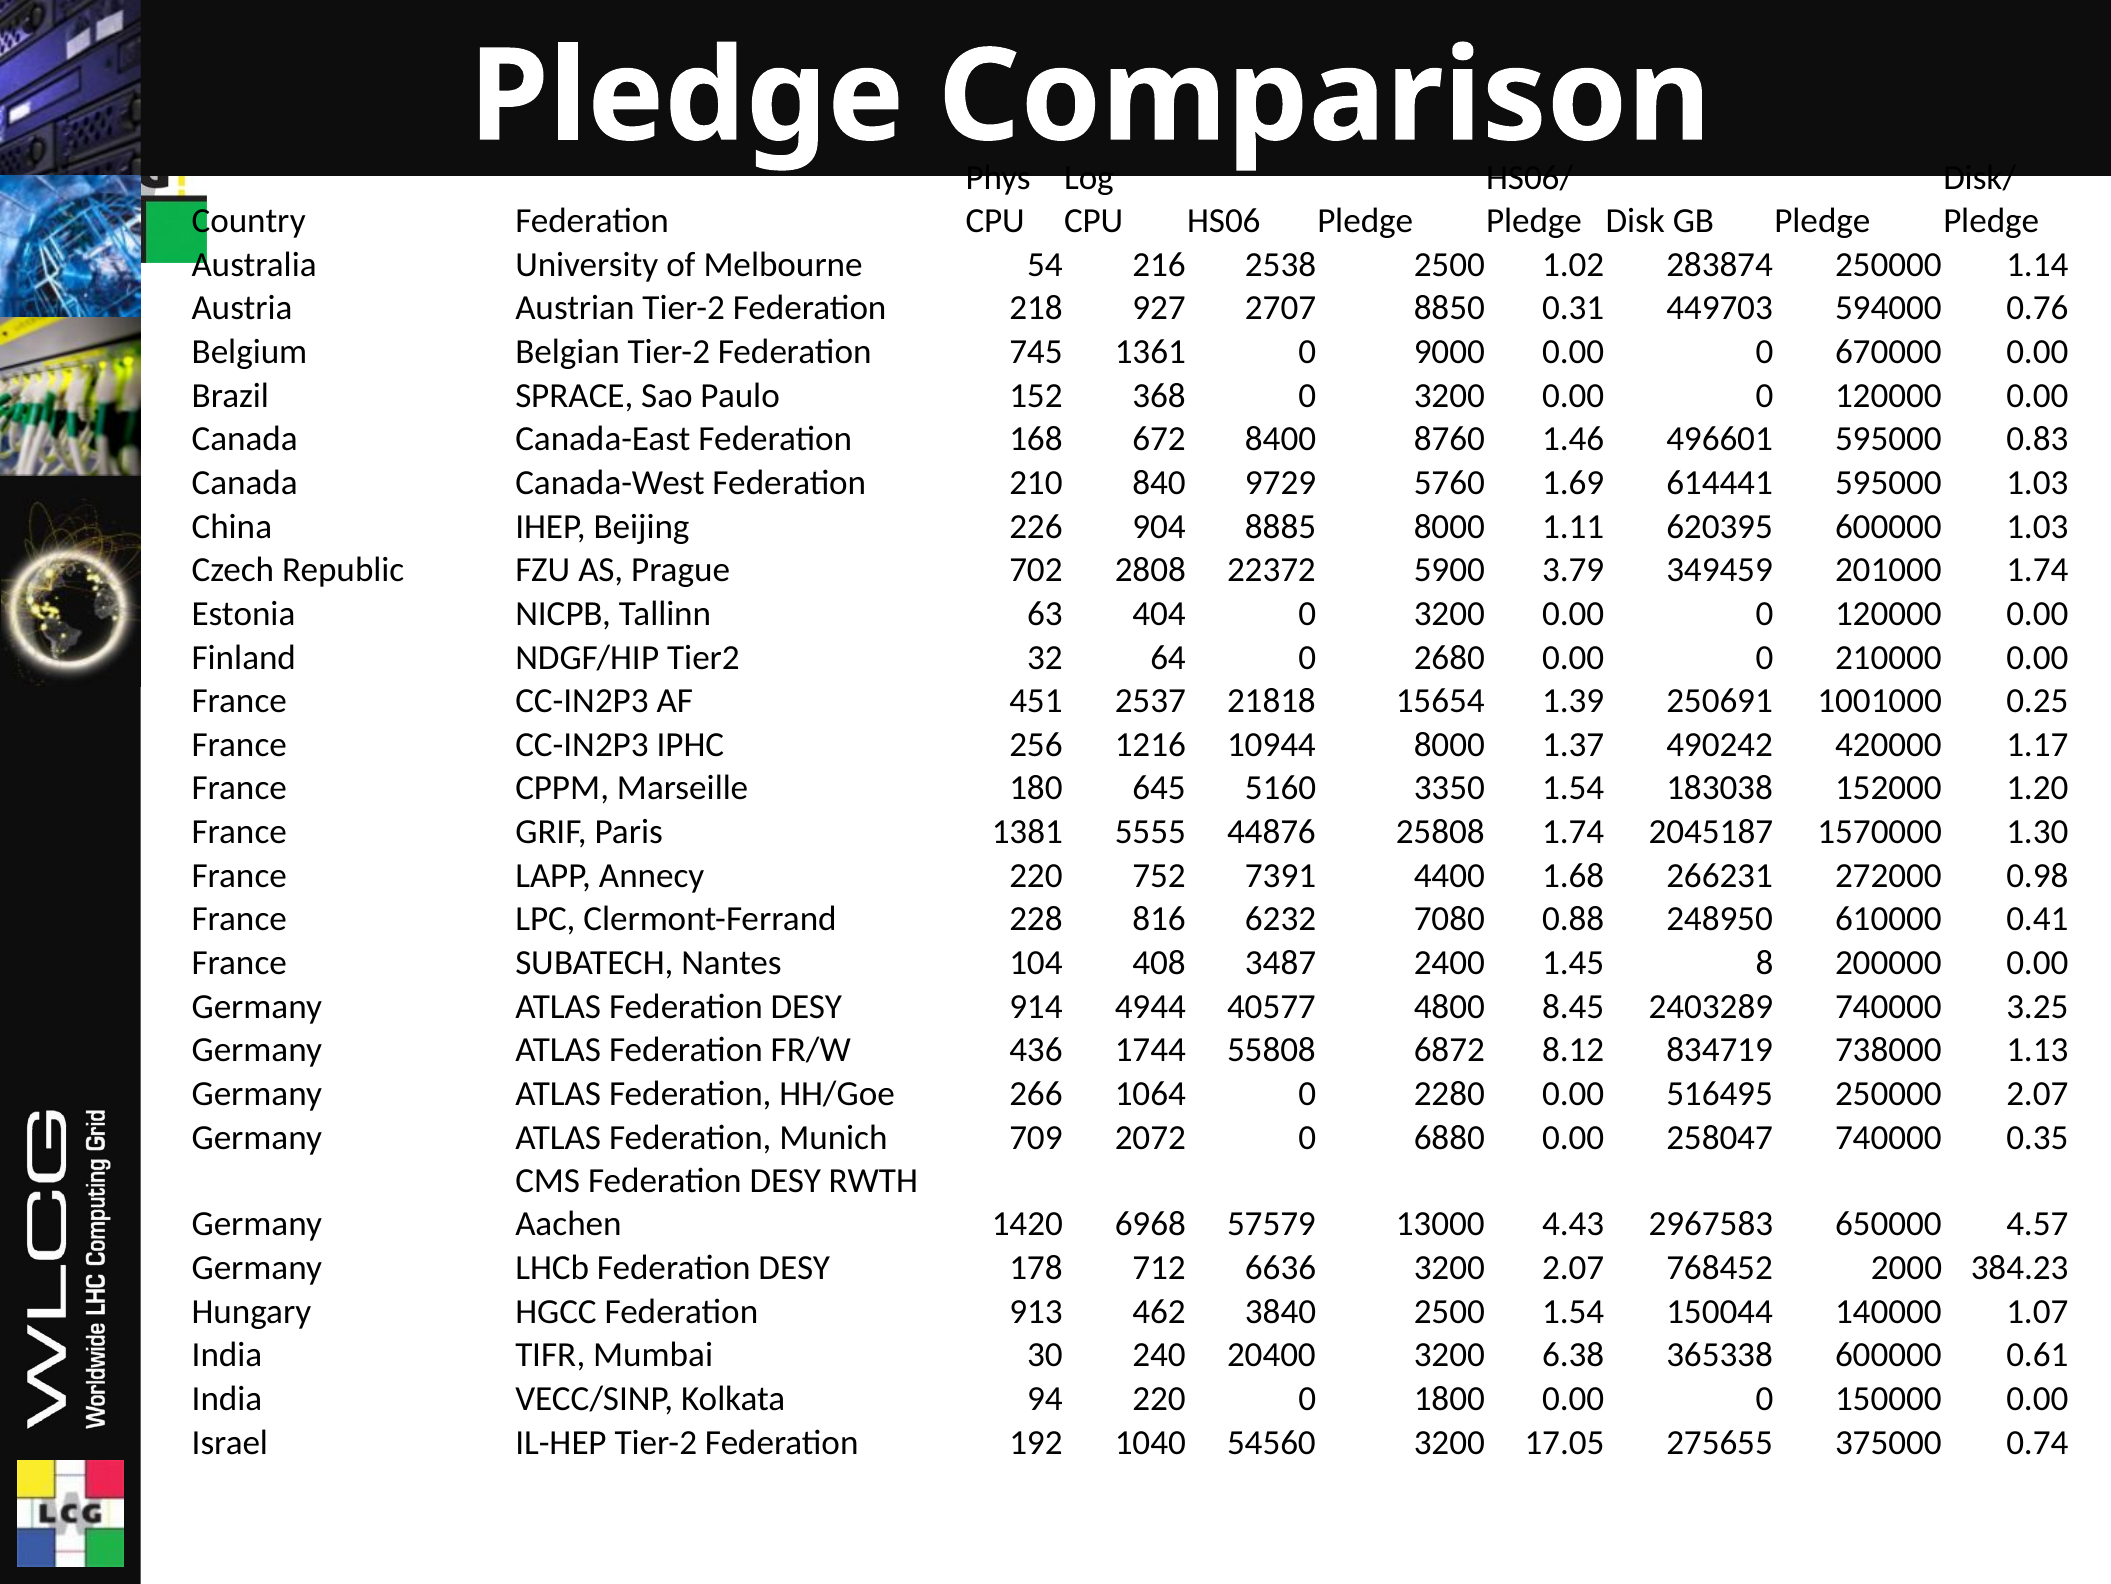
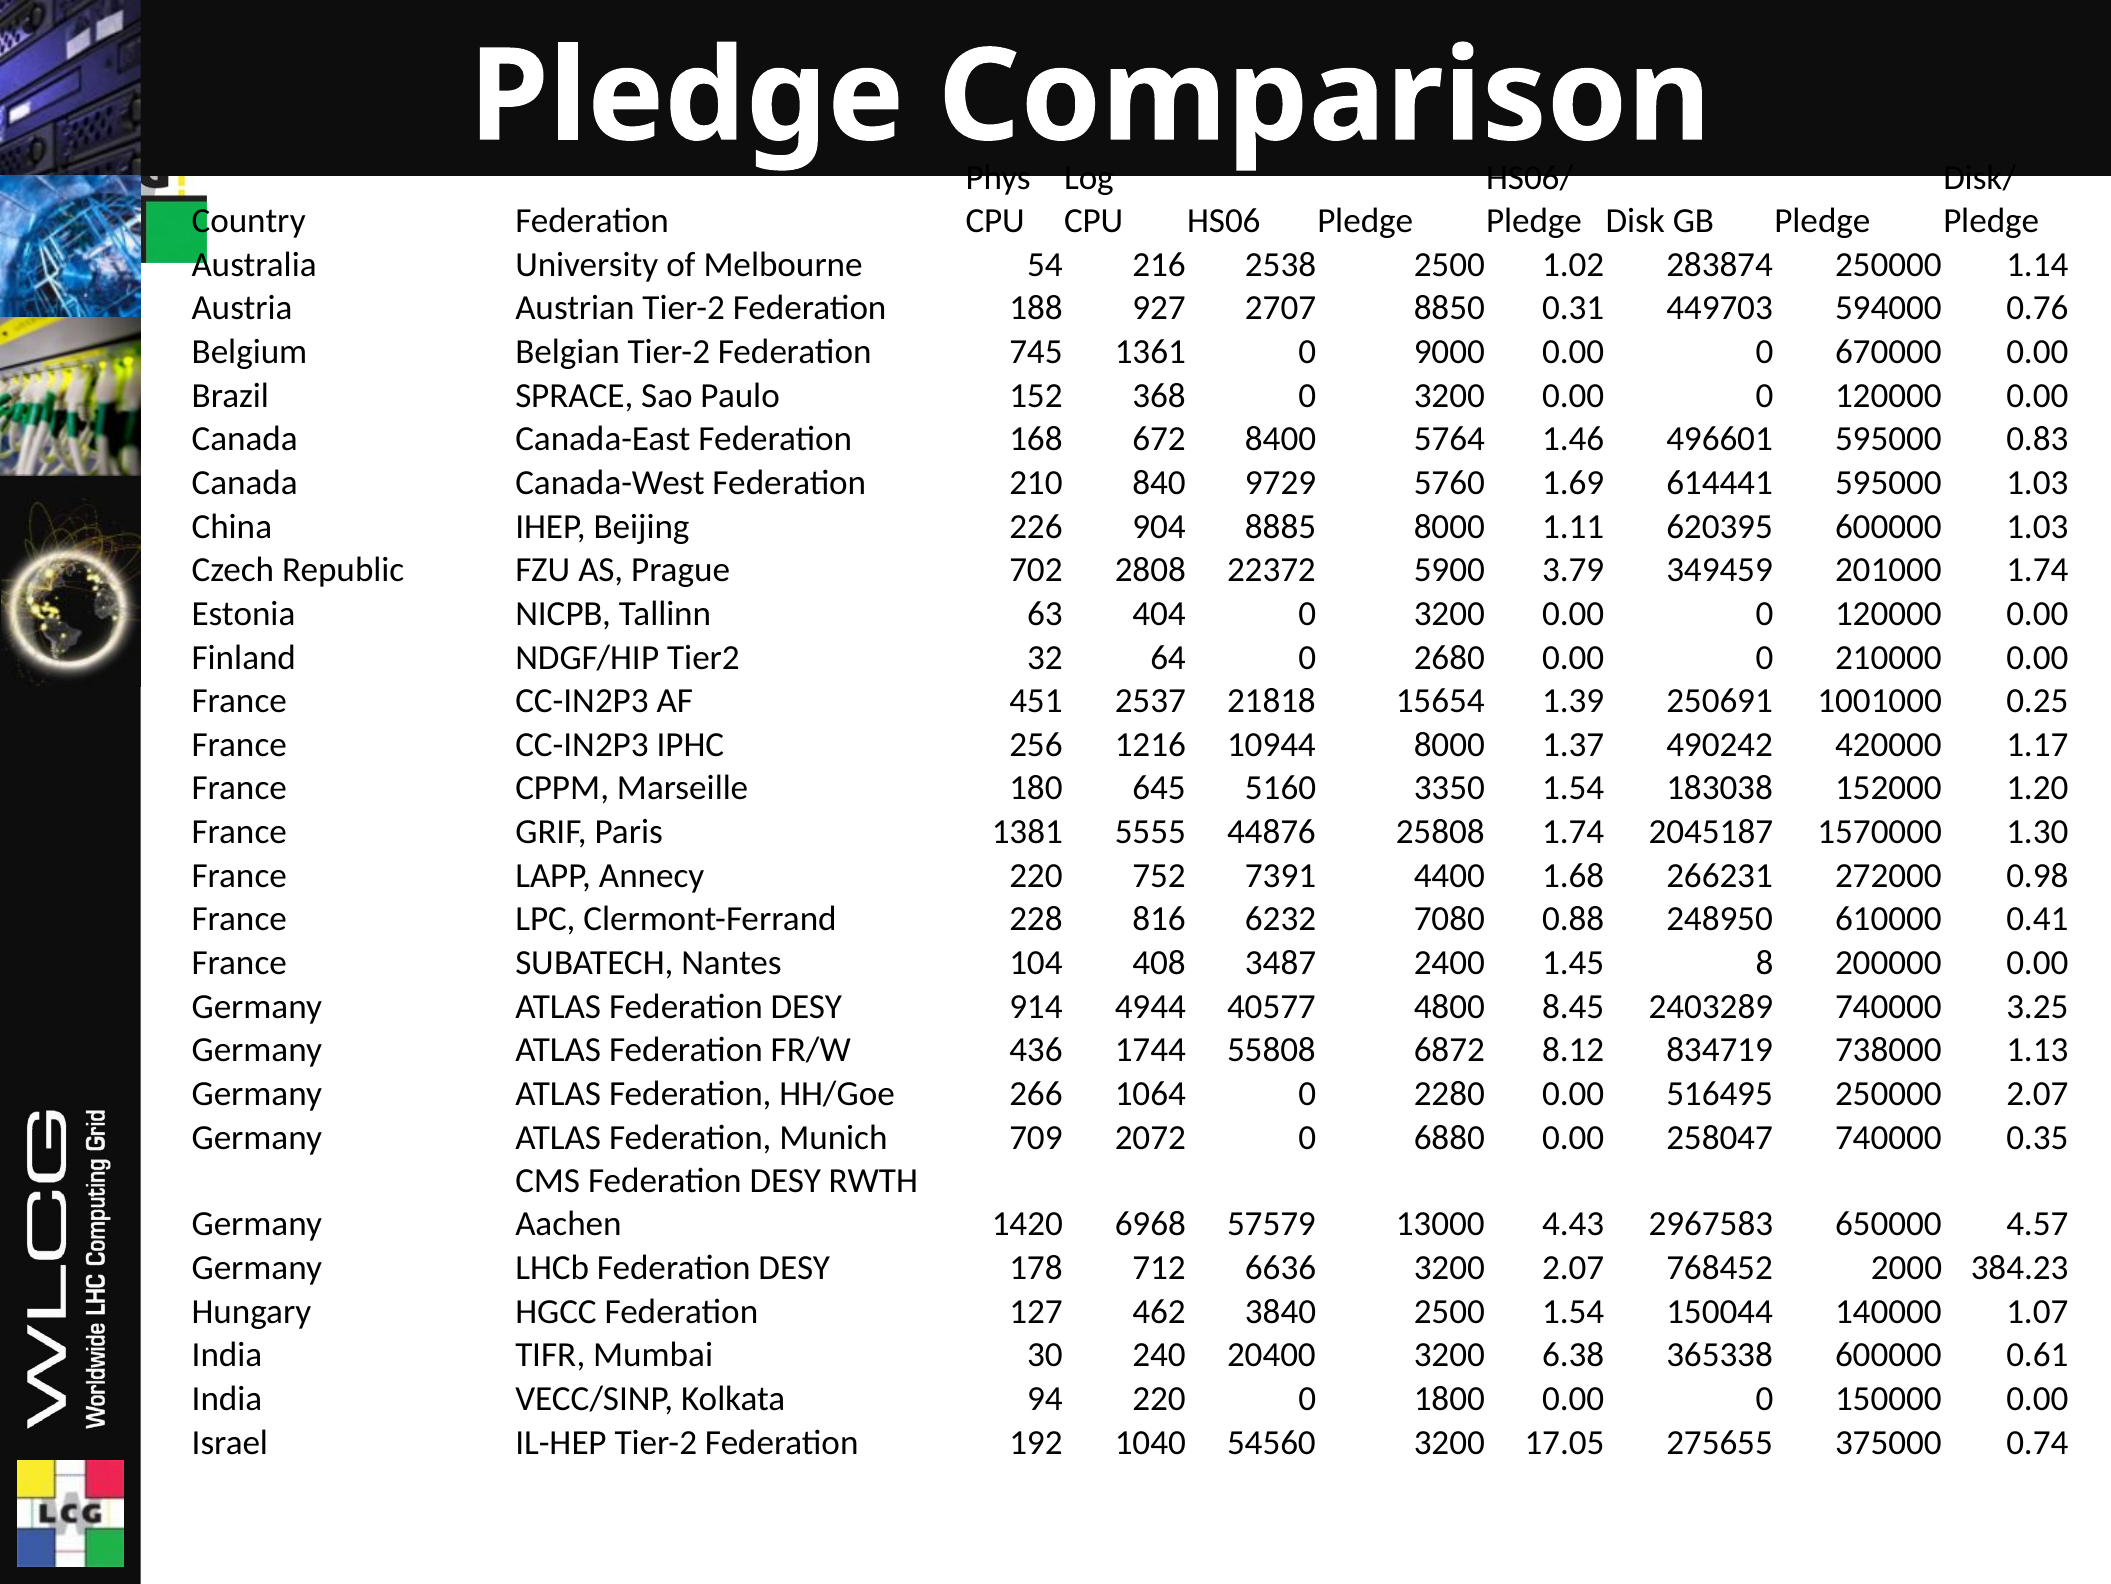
218: 218 -> 188 (1036, 308)
8760: 8760 -> 5764 (1449, 439)
913: 913 -> 127 (1036, 1311)
